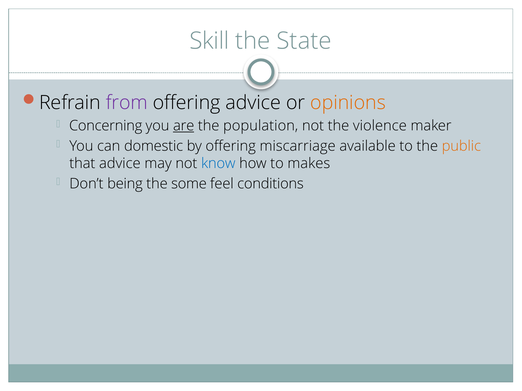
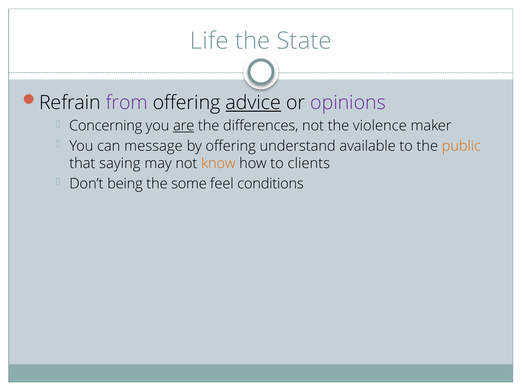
Skill: Skill -> Life (209, 41)
advice underline: none -> present (253, 103)
opinions colour: orange -> purple (348, 103)
population: population -> differences (261, 126)
domestic: domestic -> message (153, 146)
miscarriage: miscarriage -> understand (298, 146)
that advice: advice -> saying (120, 164)
know colour: blue -> orange (218, 164)
makes: makes -> clients (309, 164)
